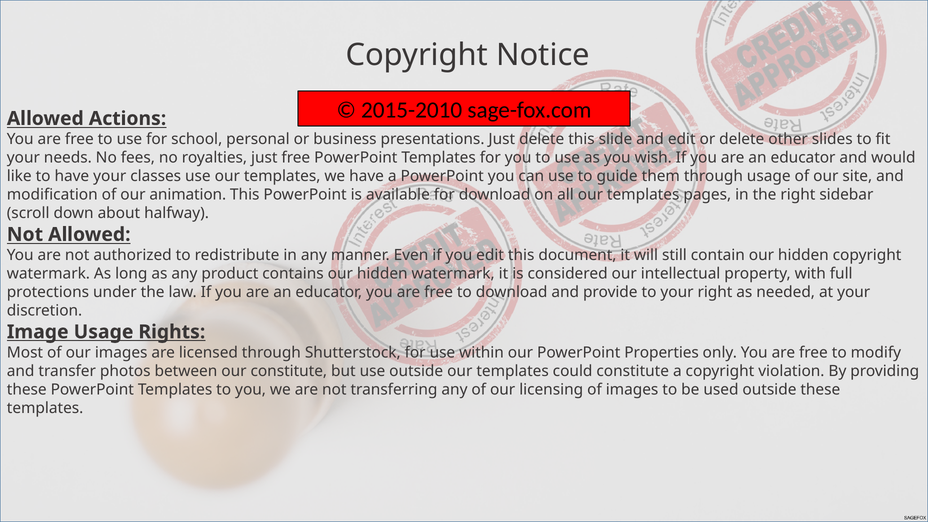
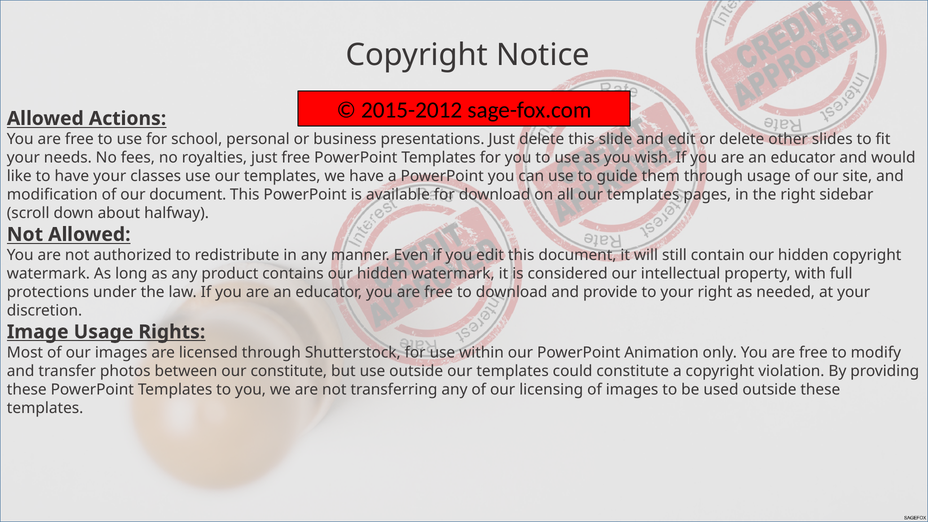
2015-2010: 2015-2010 -> 2015-2012 (412, 110)
our animation: animation -> document (188, 195)
Properties: Properties -> Animation (662, 353)
